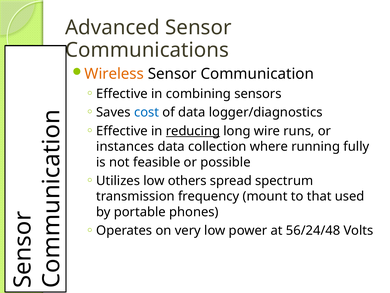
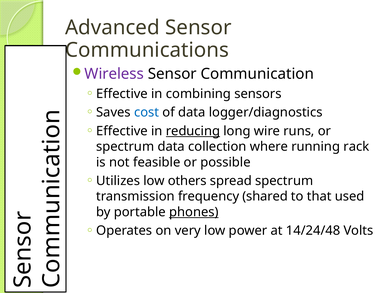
Wireless colour: orange -> purple (114, 74)
instances: instances -> spectrum (125, 146)
fully: fully -> rack (356, 146)
mount: mount -> shared (265, 196)
phones underline: none -> present (194, 212)
56/24/48: 56/24/48 -> 14/24/48 (313, 230)
